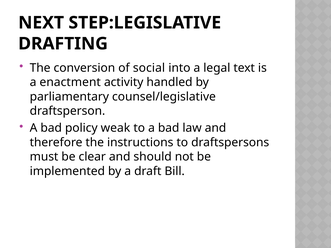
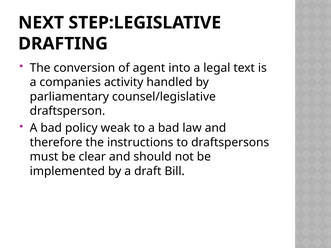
social: social -> agent (149, 68)
enactment: enactment -> companies (70, 82)
